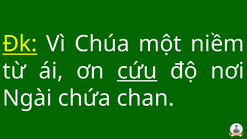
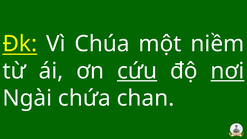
nơi underline: none -> present (227, 71)
